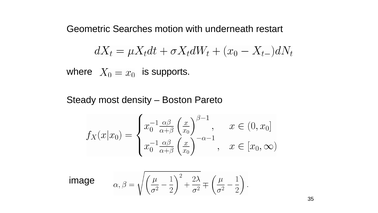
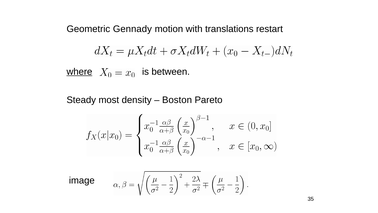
Searches: Searches -> Gennady (132, 29)
underneath: underneath -> translations (229, 29)
where underline: none -> present (79, 72)
supports: supports -> between (171, 72)
